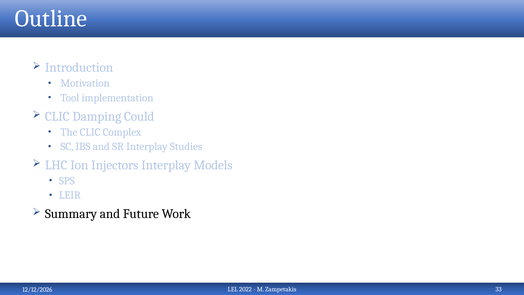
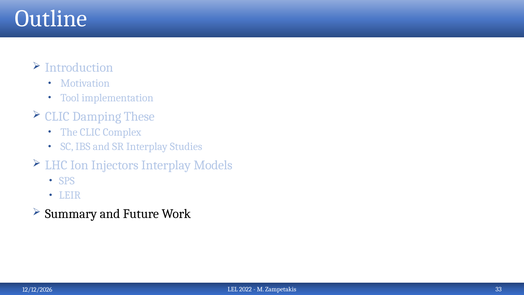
Could: Could -> These (139, 116)
